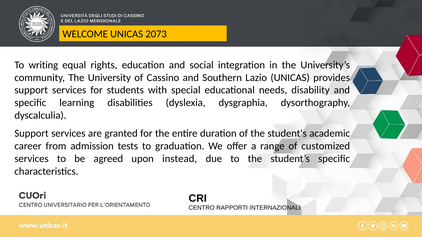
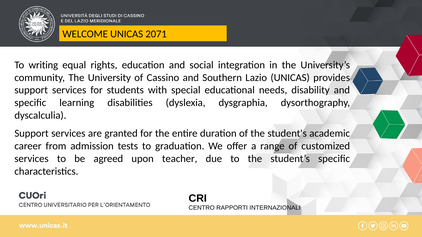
2073: 2073 -> 2071 (156, 34)
instead: instead -> teacher (180, 159)
